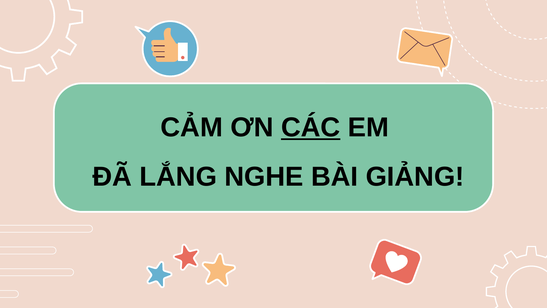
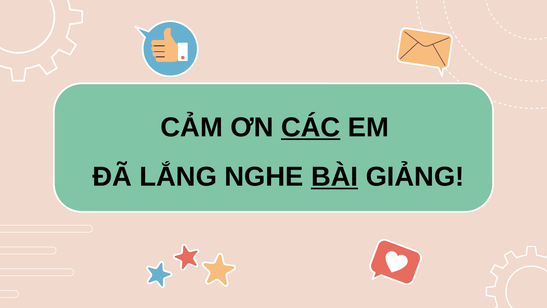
BÀI underline: none -> present (335, 177)
